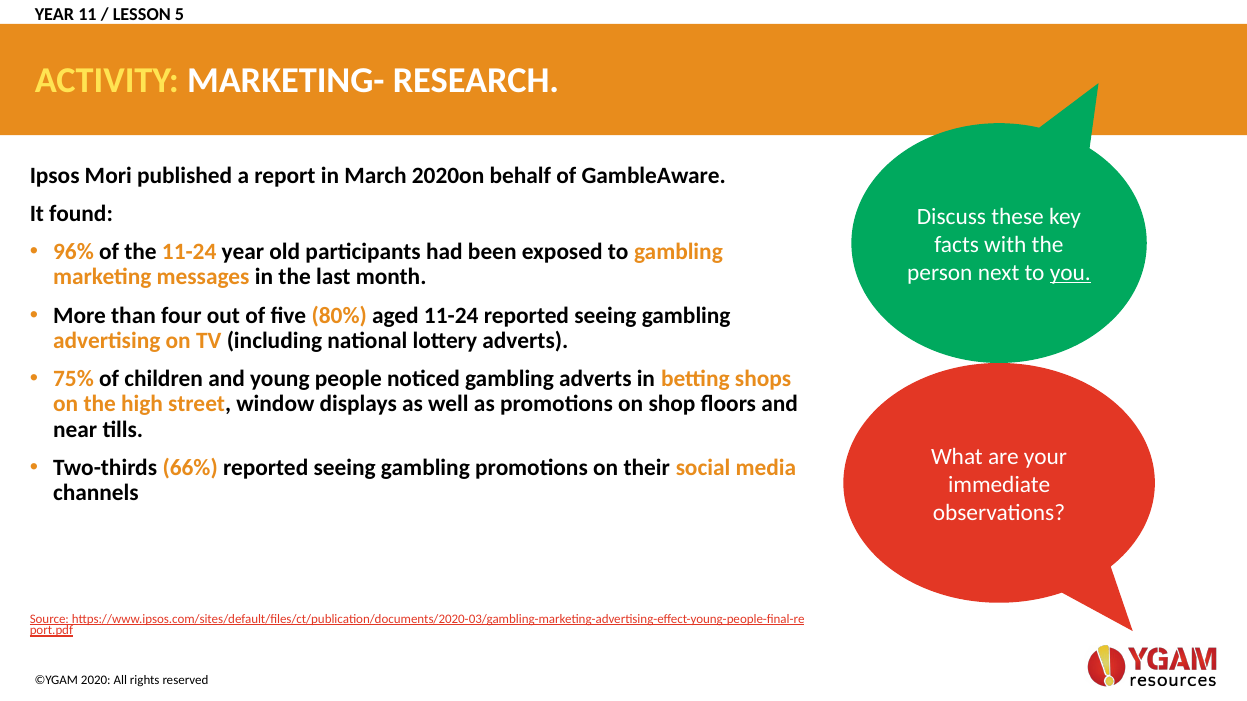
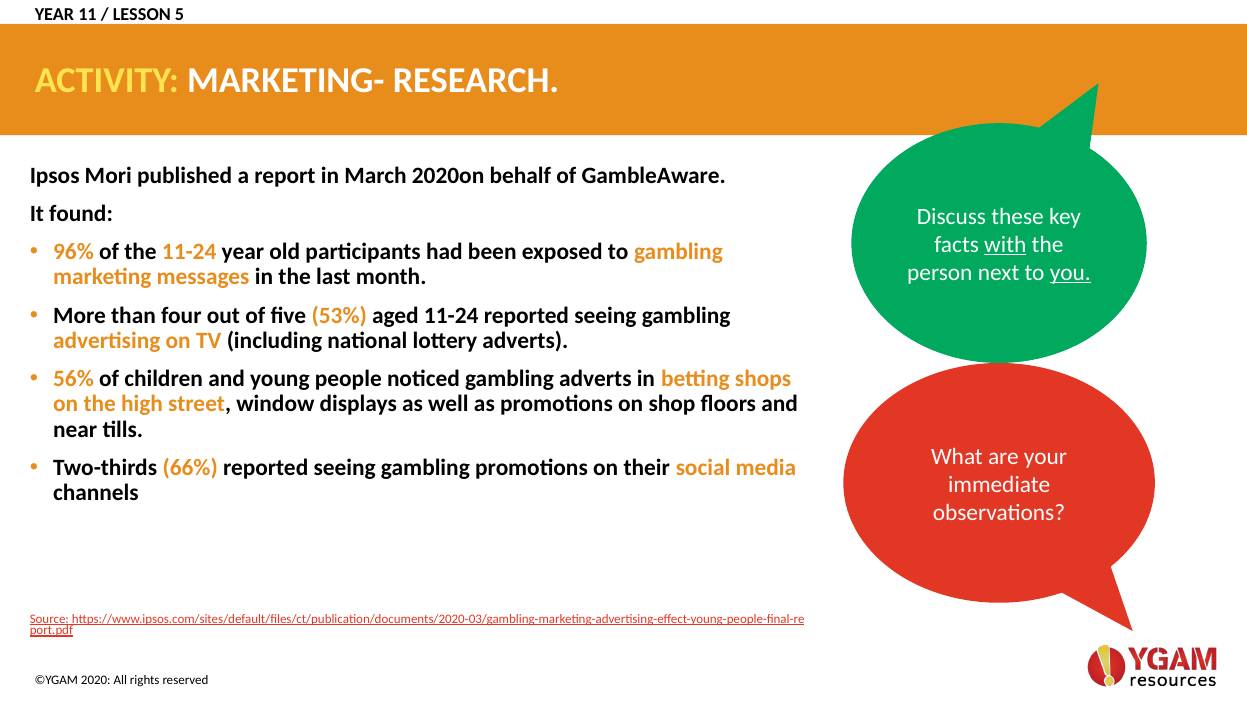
with underline: none -> present (1005, 245)
80%: 80% -> 53% (339, 316)
75%: 75% -> 56% (74, 379)
